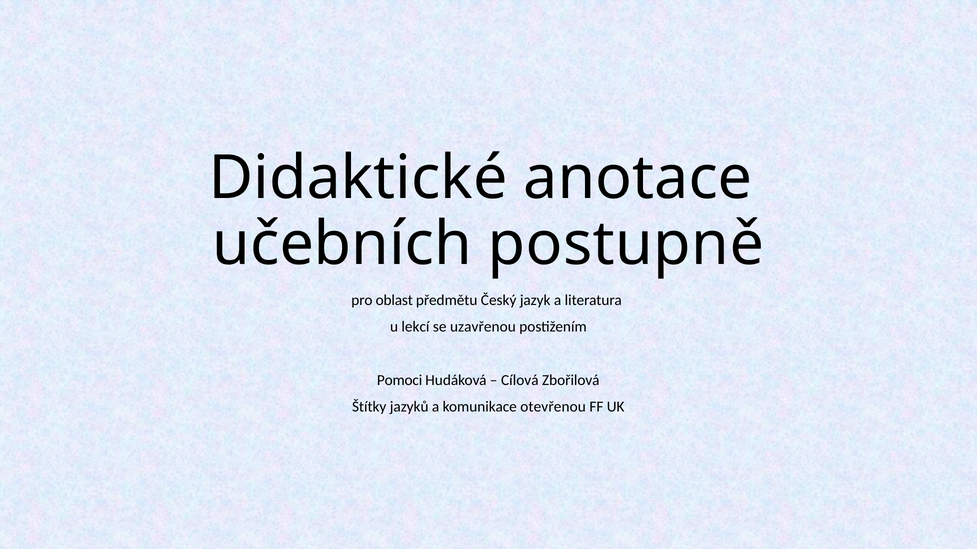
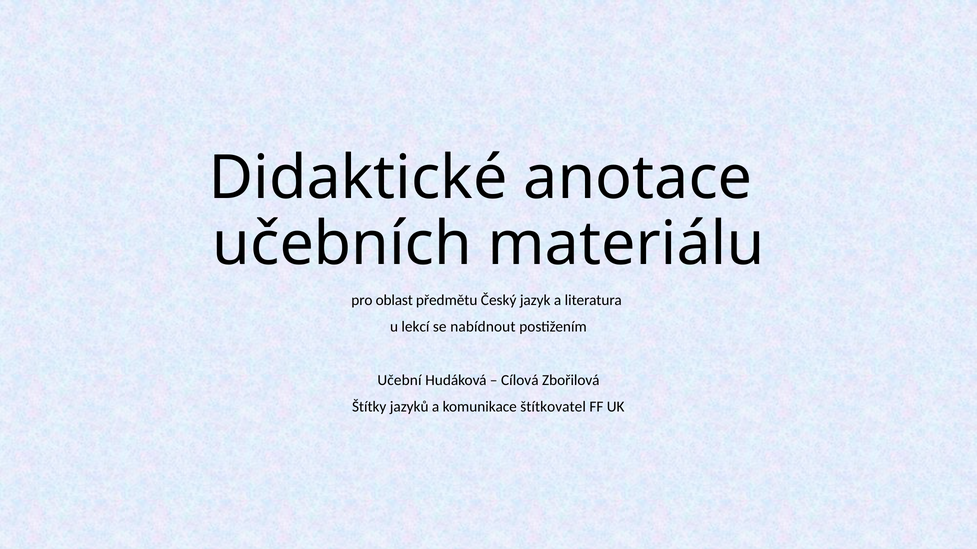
postupně: postupně -> materiálu (626, 244)
uzavřenou: uzavřenou -> nabídnout (483, 327)
Pomoci: Pomoci -> Učební (399, 380)
otevřenou: otevřenou -> štítkovatel (553, 407)
